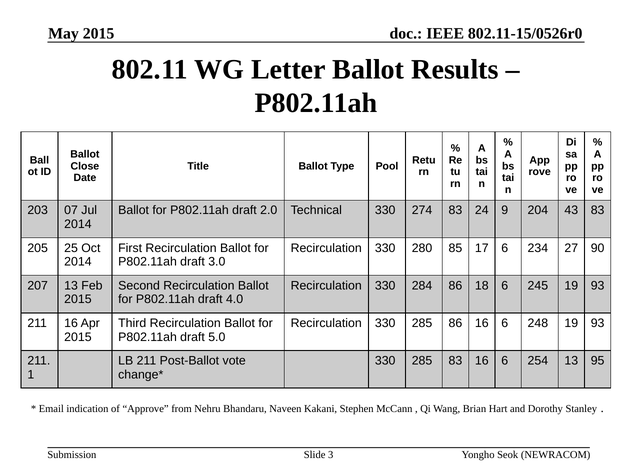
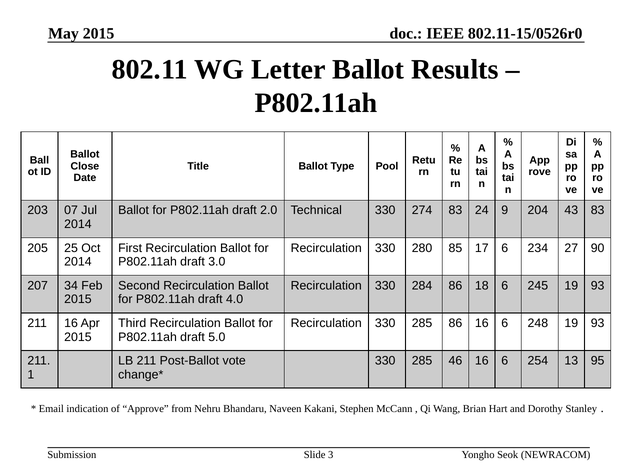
207 13: 13 -> 34 (71, 286)
285 83: 83 -> 46 (455, 361)
